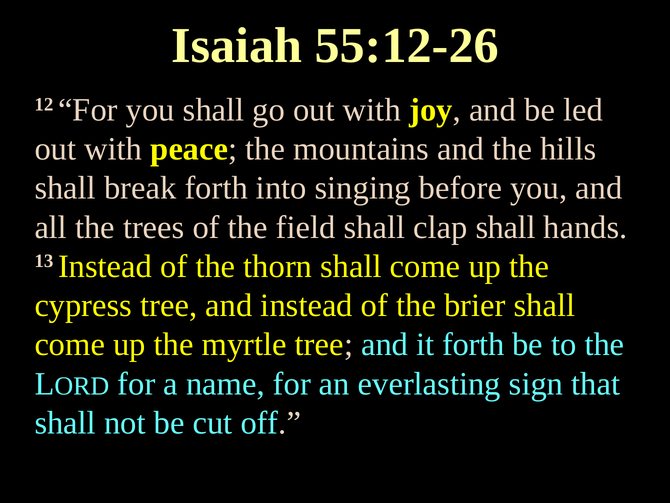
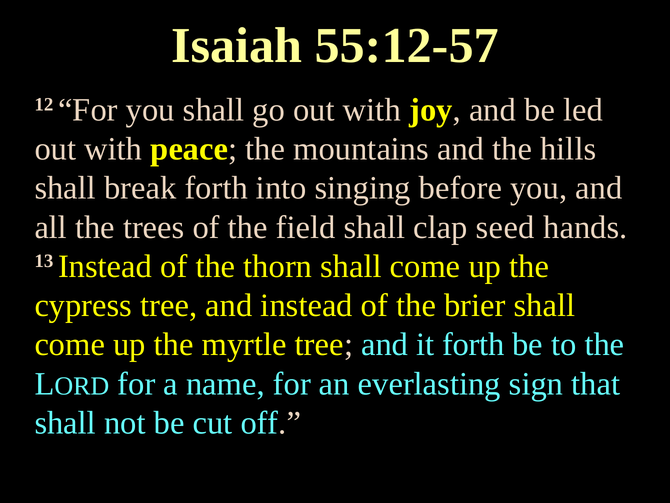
55:12-26: 55:12-26 -> 55:12-57 (407, 45)
clap shall: shall -> seed (505, 227)
